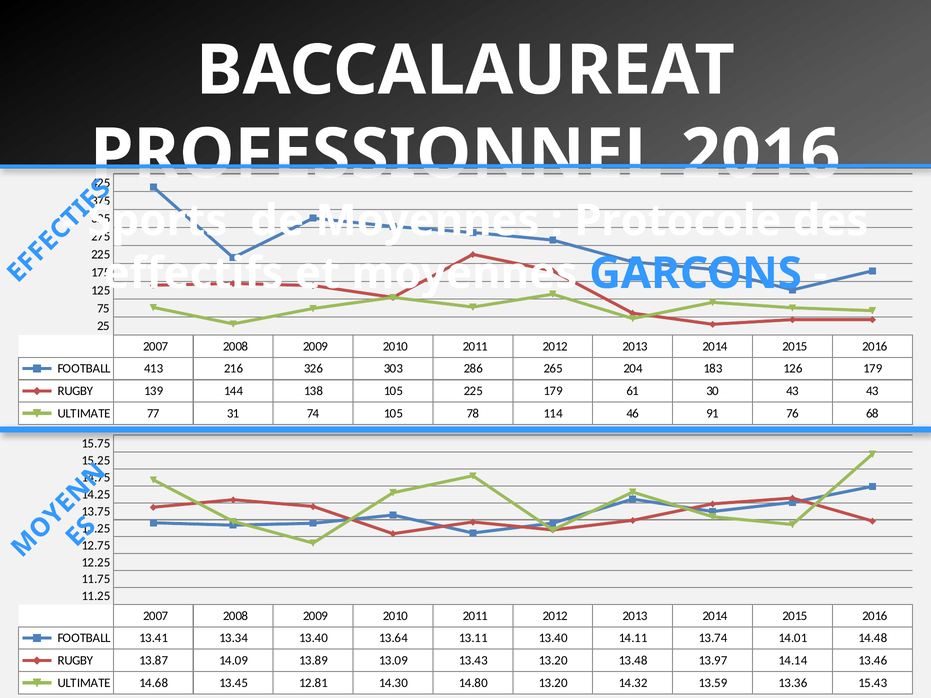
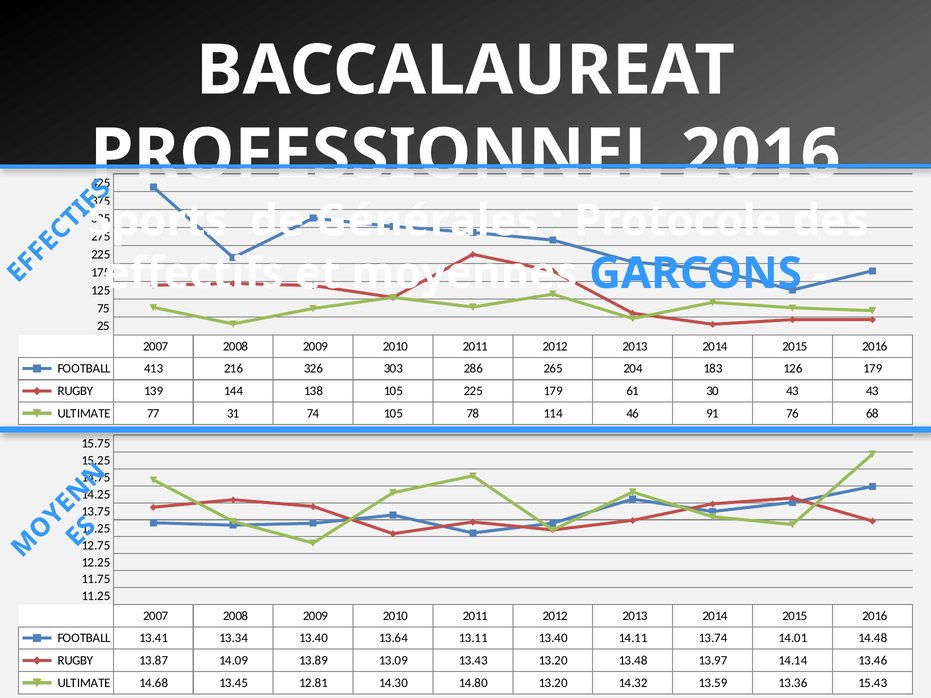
de Moyennes: Moyennes -> Générales (427, 221)
